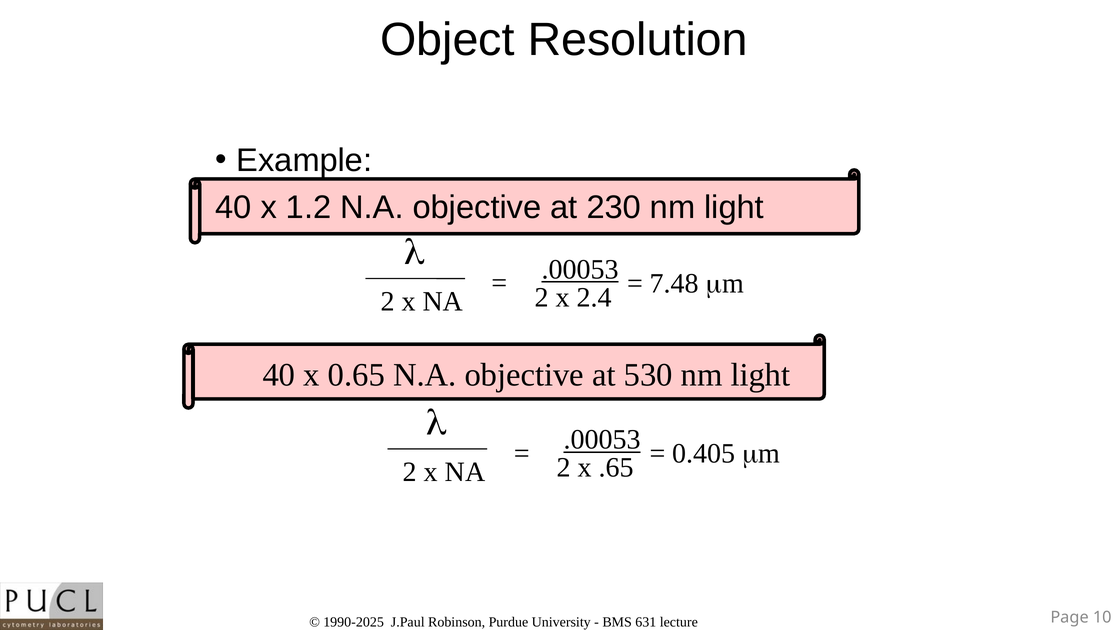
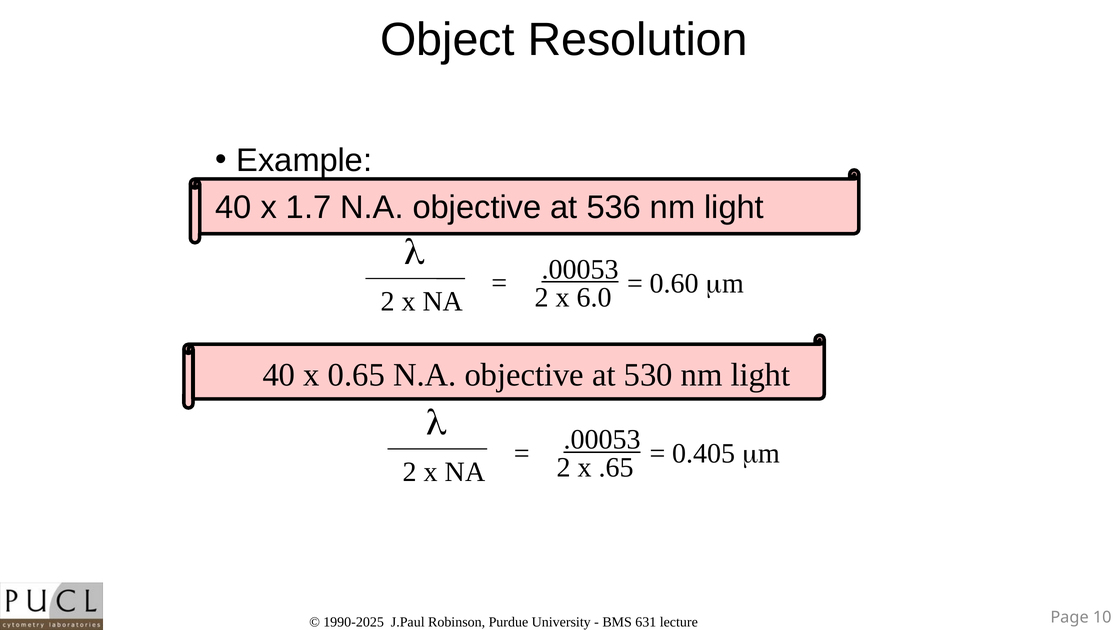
1.2: 1.2 -> 1.7 (309, 207)
230: 230 -> 536 (614, 207)
7.48: 7.48 -> 0.60 (674, 283)
2.4: 2.4 -> 6.0 (594, 297)
